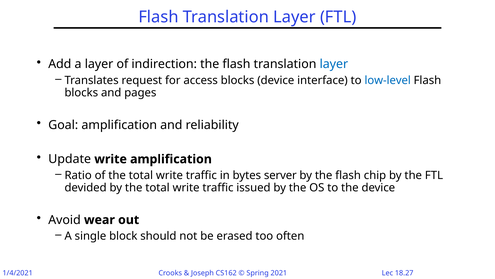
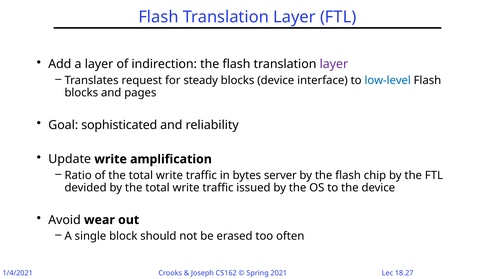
layer colour: blue -> purple (334, 64)
access: access -> steady (201, 80)
Goal amplification: amplification -> sophisticated (119, 125)
